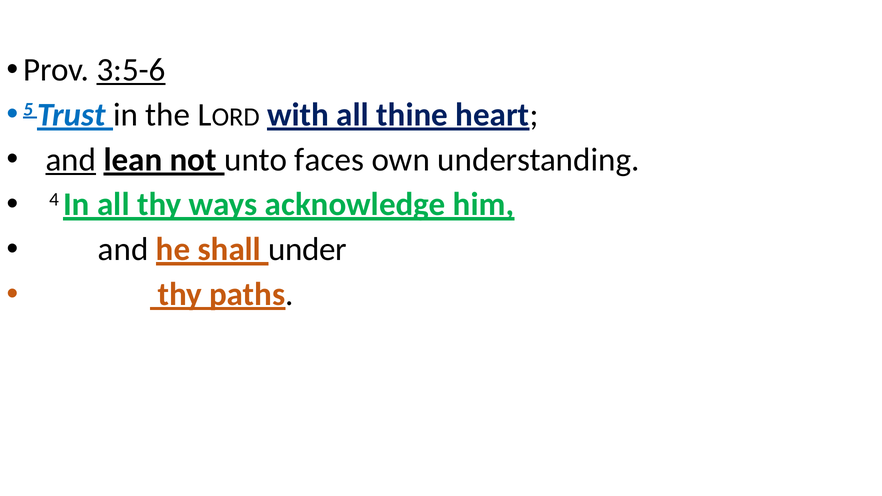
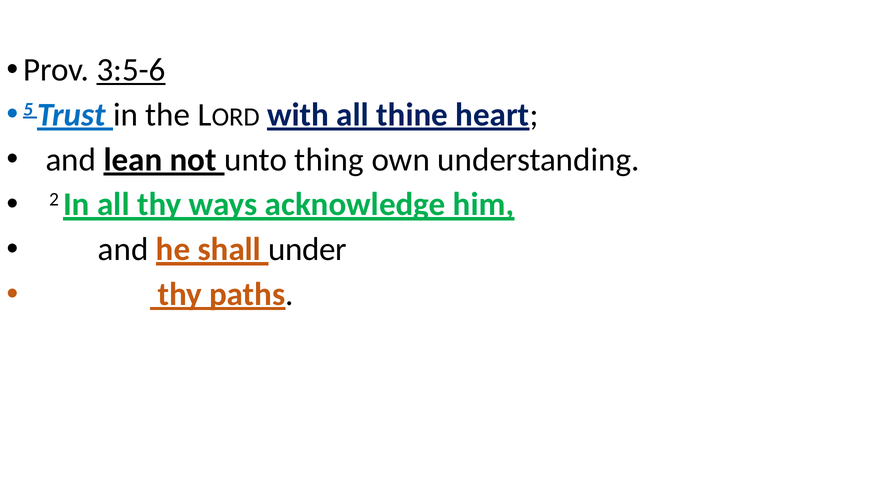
and underline: present -> none (71, 160)
faces: faces -> thing (329, 160)
4: 4 -> 2 (54, 199)
